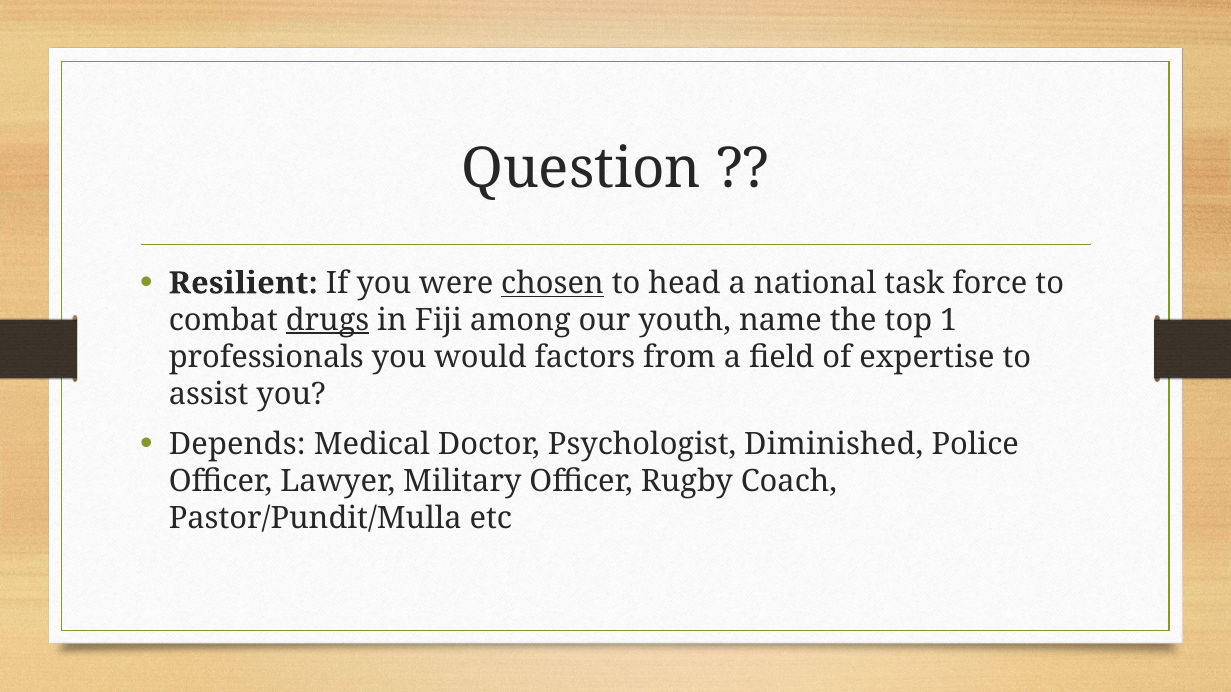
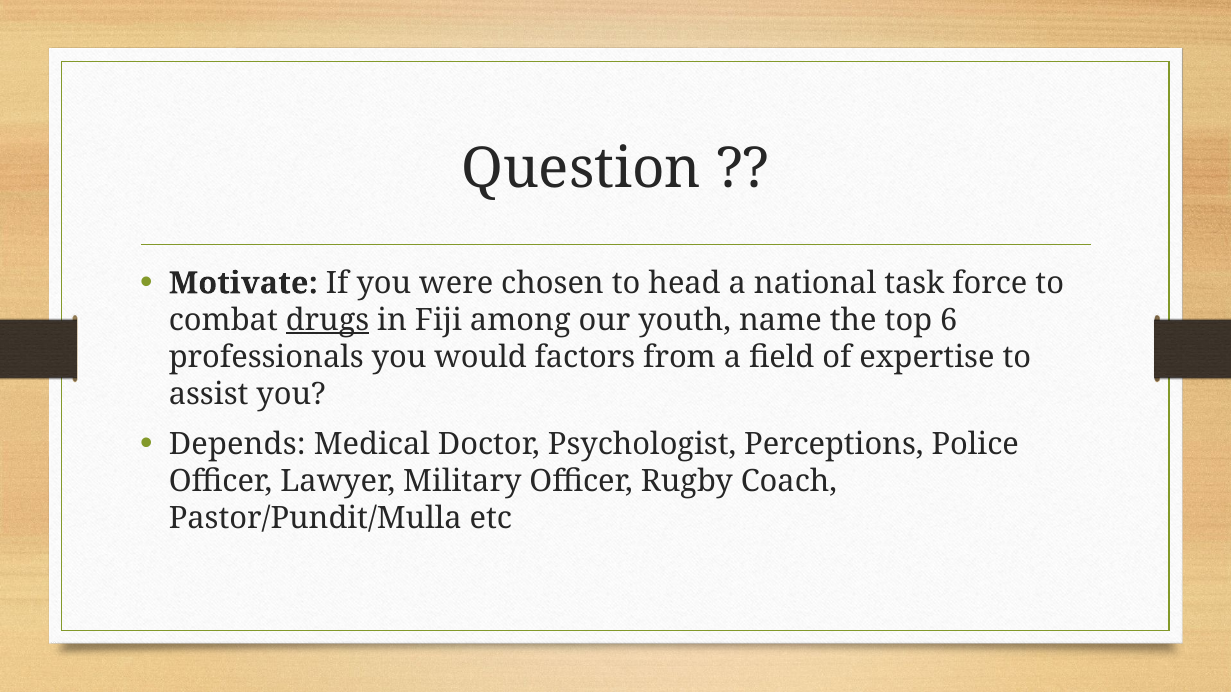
Resilient: Resilient -> Motivate (243, 283)
chosen underline: present -> none (553, 283)
1: 1 -> 6 (949, 320)
Diminished: Diminished -> Perceptions (834, 445)
